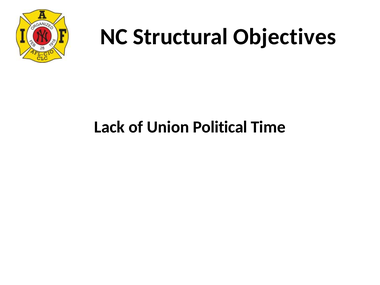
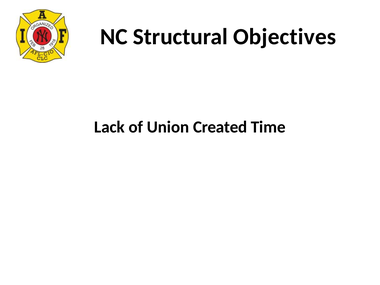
Political: Political -> Created (220, 127)
